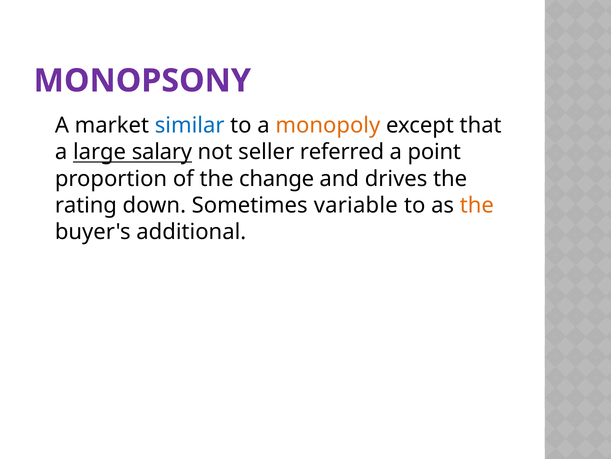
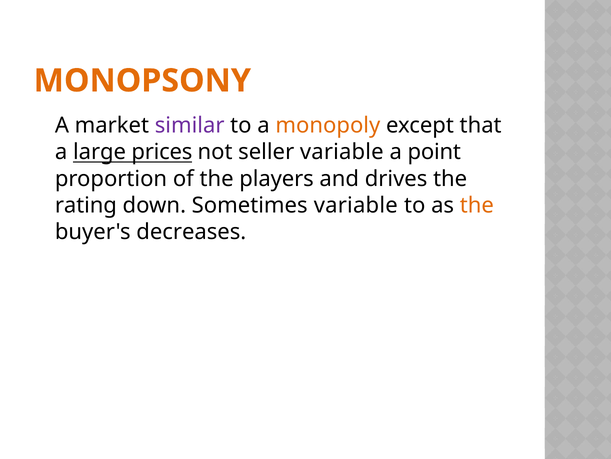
MONOPSONY colour: purple -> orange (142, 81)
similar colour: blue -> purple (190, 125)
salary: salary -> prices (162, 152)
seller referred: referred -> variable (342, 152)
change: change -> players (277, 178)
additional: additional -> decreases (191, 232)
